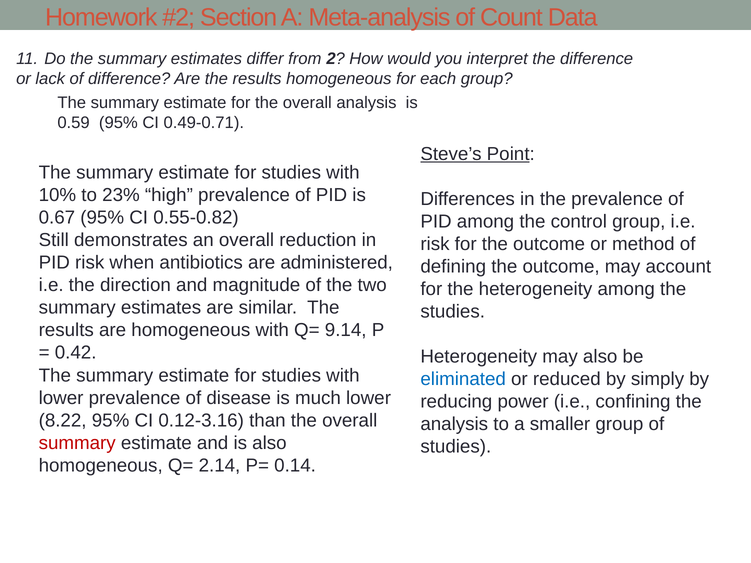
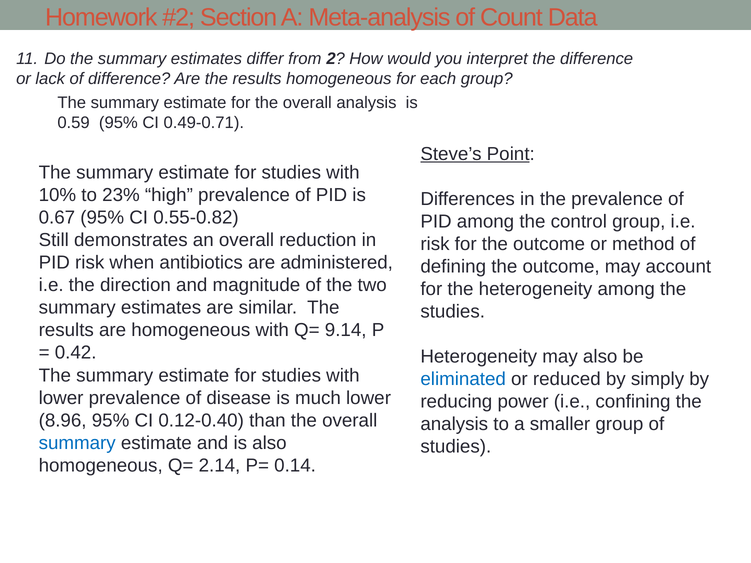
8.22: 8.22 -> 8.96 (63, 421)
0.12-3.16: 0.12-3.16 -> 0.12-0.40 (201, 421)
summary colour: red -> blue (77, 443)
